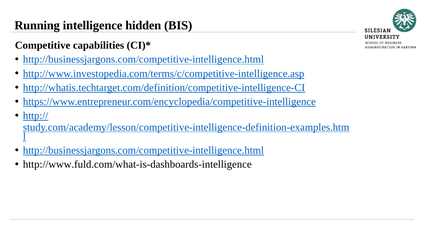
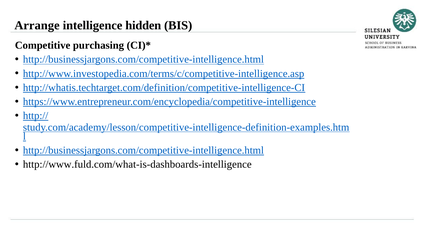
Running: Running -> Arrange (37, 25)
capabilities: capabilities -> purchasing (98, 46)
